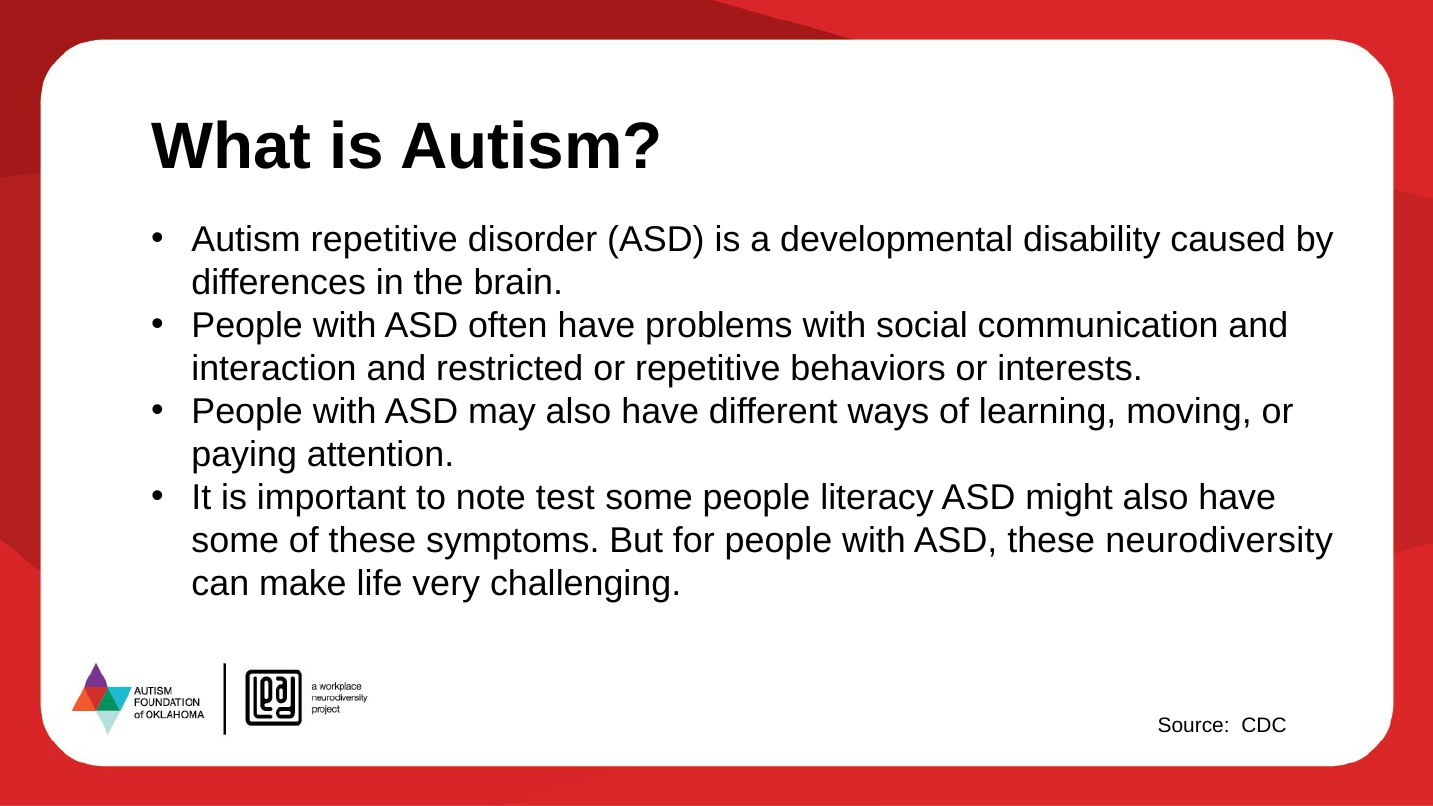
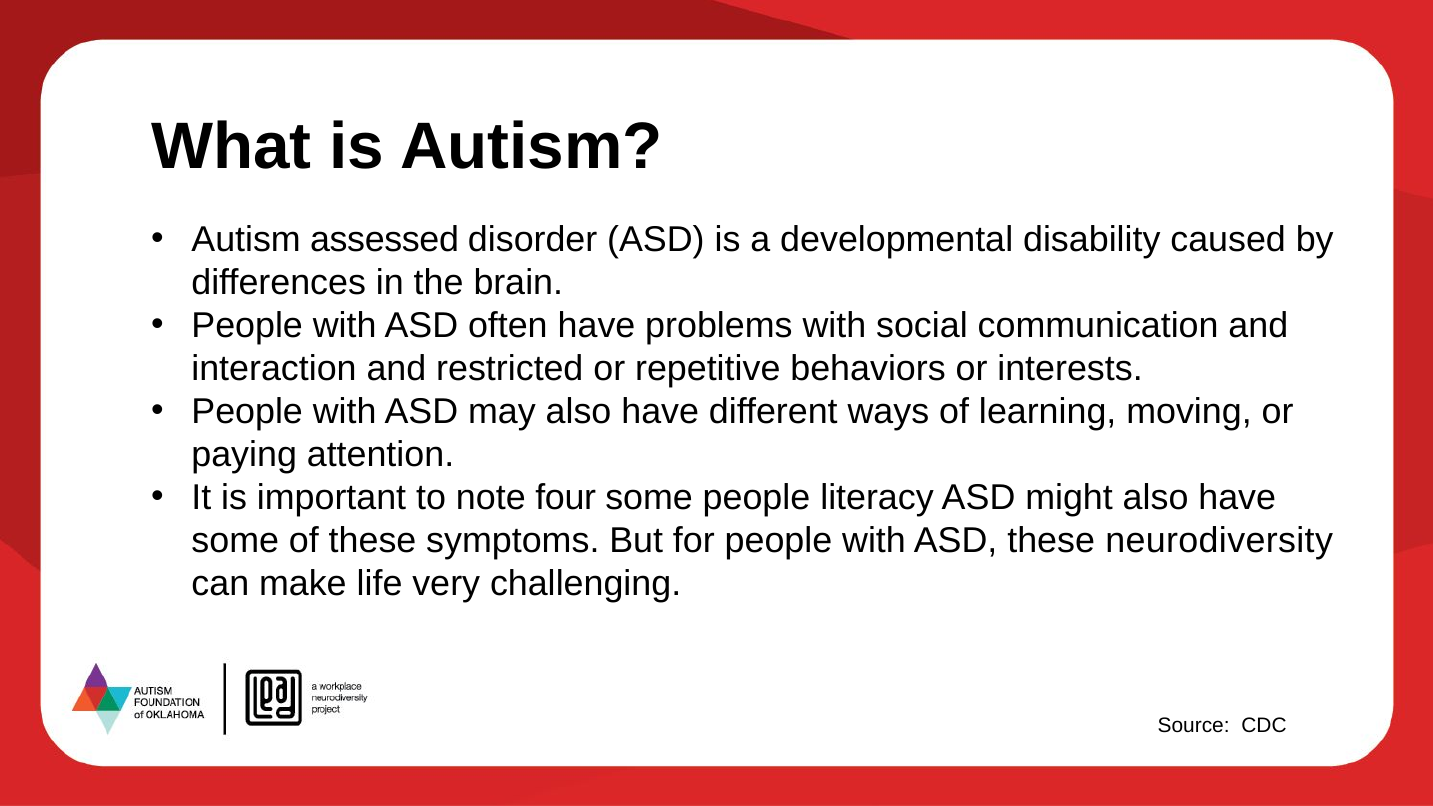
Autism repetitive: repetitive -> assessed (385, 239)
test: test -> four (566, 497)
